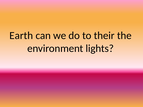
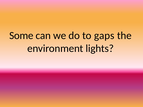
Earth: Earth -> Some (21, 36)
their: their -> gaps (104, 36)
